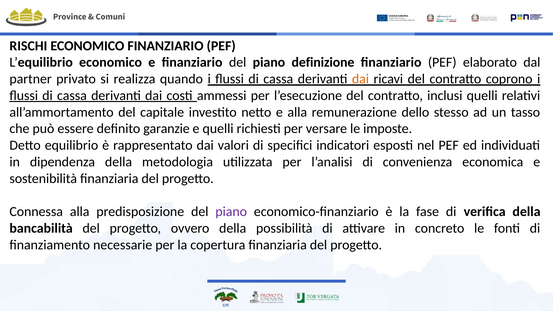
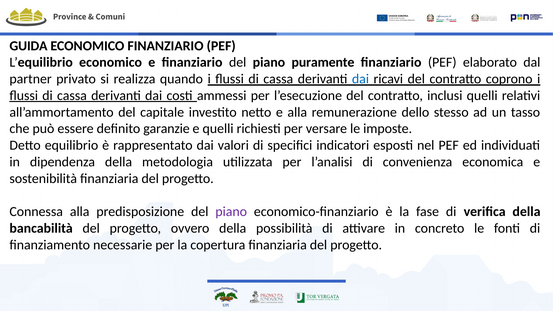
RISCHI: RISCHI -> GUIDA (28, 46)
definizione: definizione -> puramente (323, 62)
dai colour: orange -> blue (360, 79)
